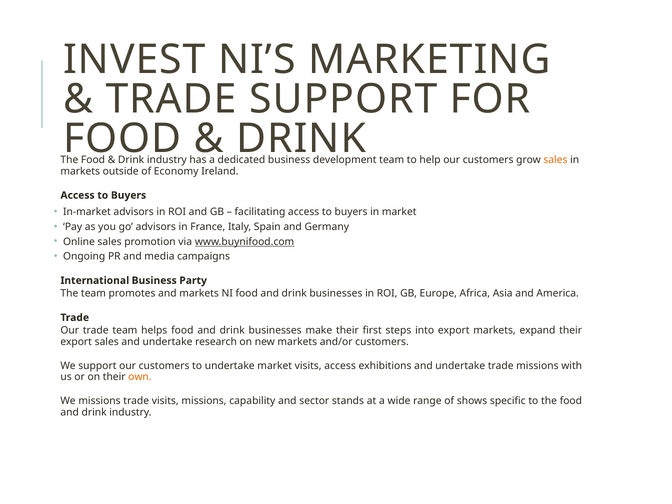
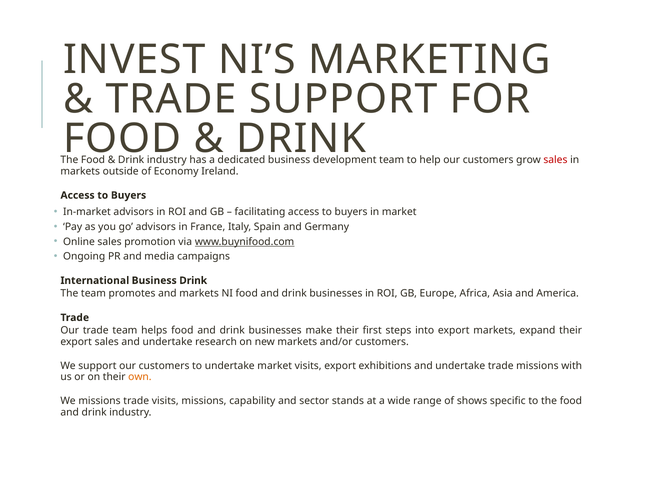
sales colour: orange -> red (555, 160)
Business Party: Party -> Drink (193, 280)
visits access: access -> export (340, 366)
